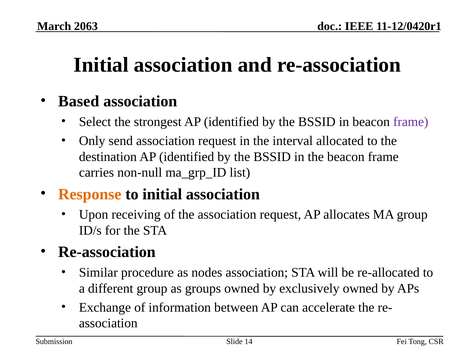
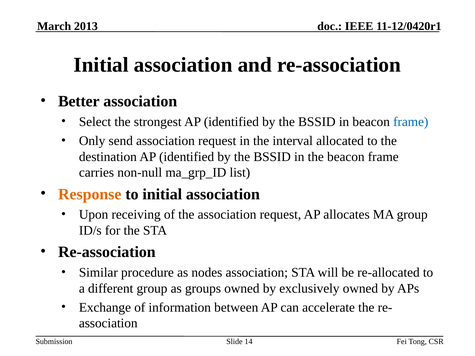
2063: 2063 -> 2013 (86, 26)
Based: Based -> Better (79, 101)
frame colour: purple -> blue (411, 122)
